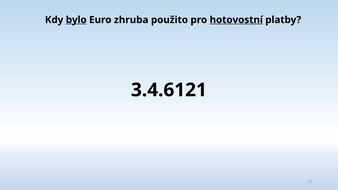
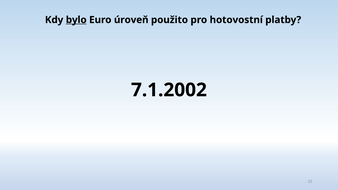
zhruba: zhruba -> úroveň (131, 20)
hotovostní underline: present -> none (236, 20)
3.4.6121: 3.4.6121 -> 7.1.2002 (169, 90)
